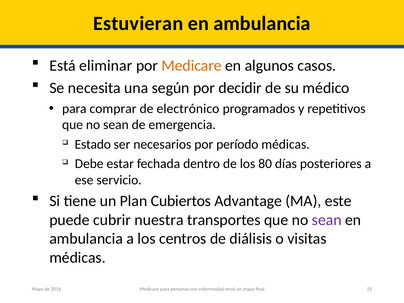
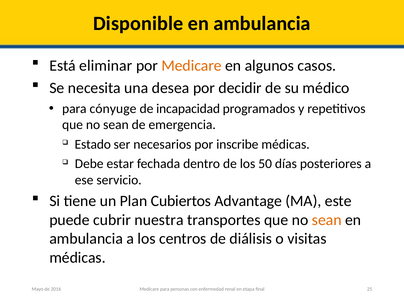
Estuvieran: Estuvieran -> Disponible (138, 24)
según: según -> desea (171, 88)
comprar: comprar -> cónyuge (113, 109)
electrónico: electrónico -> incapacidad (188, 109)
período: período -> inscribe (237, 144)
80: 80 -> 50 (265, 164)
sean colour: purple -> orange (327, 220)
